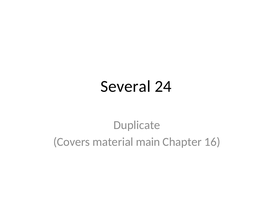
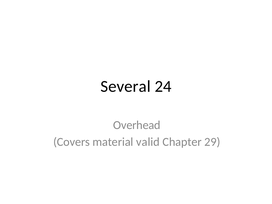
Duplicate: Duplicate -> Overhead (137, 125)
main: main -> valid (148, 142)
16: 16 -> 29 (212, 142)
